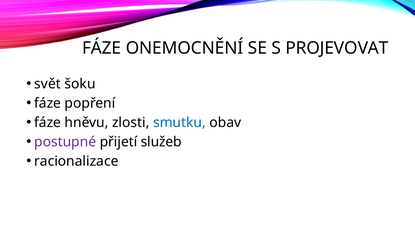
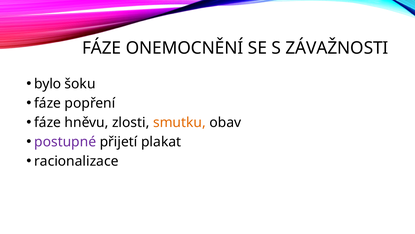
PROJEVOVAT: PROJEVOVAT -> ZÁVAŽNOSTI (337, 48)
svět: svět -> bylo (48, 84)
smutku colour: blue -> orange (179, 122)
služeb: služeb -> plakat (161, 141)
